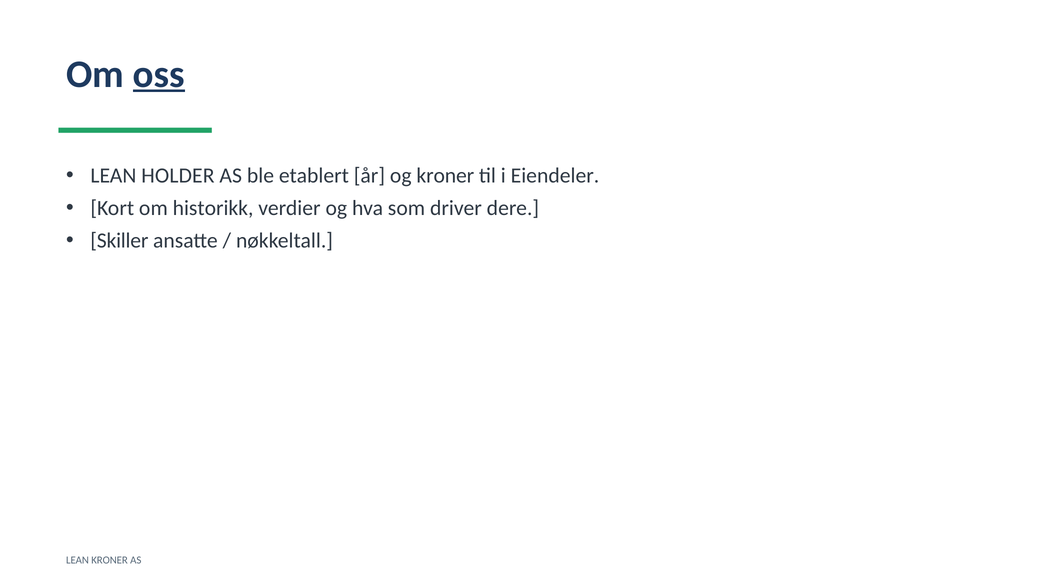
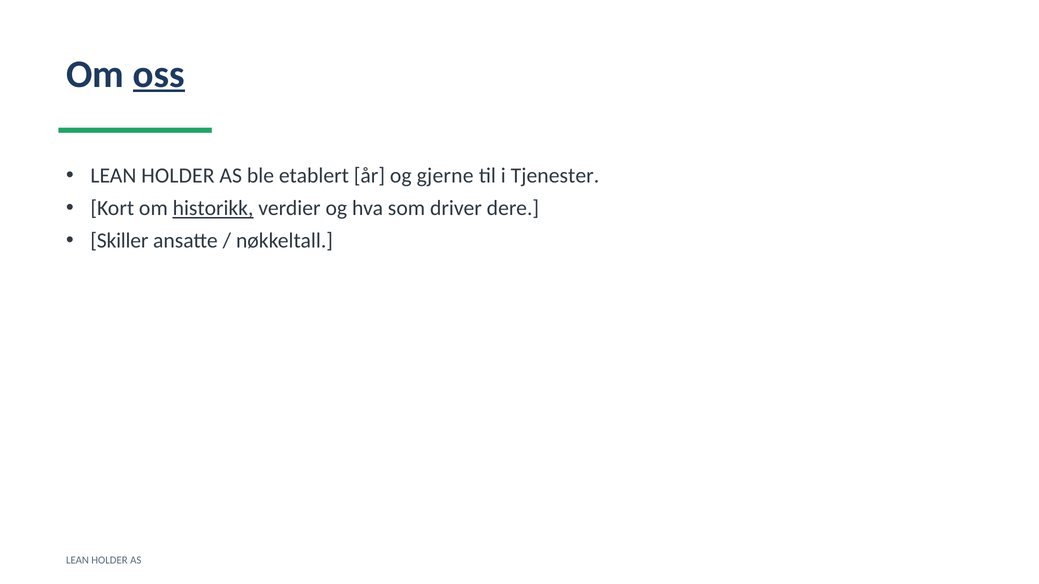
og kroner: kroner -> gjerne (445, 176)
Eiendeler: Eiendeler -> Tjenester (555, 176)
historikk underline: none -> present (213, 208)
KRONER: KRONER -> HOLDER (110, 561)
